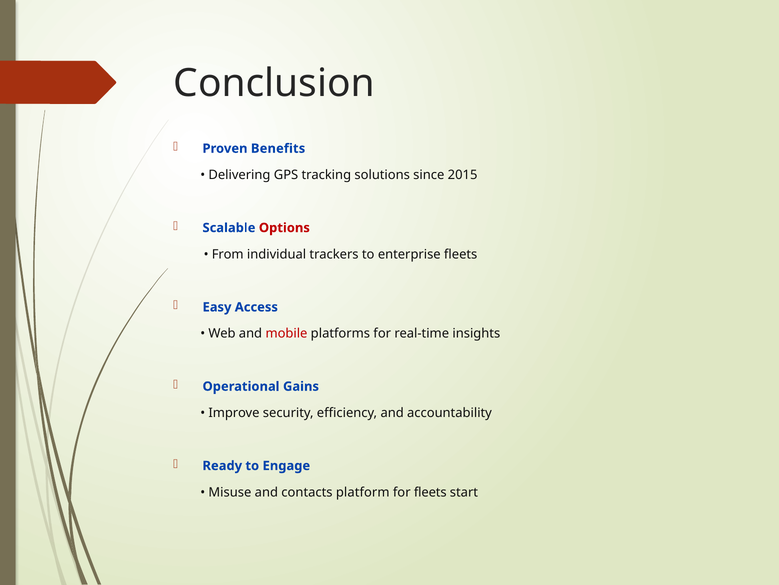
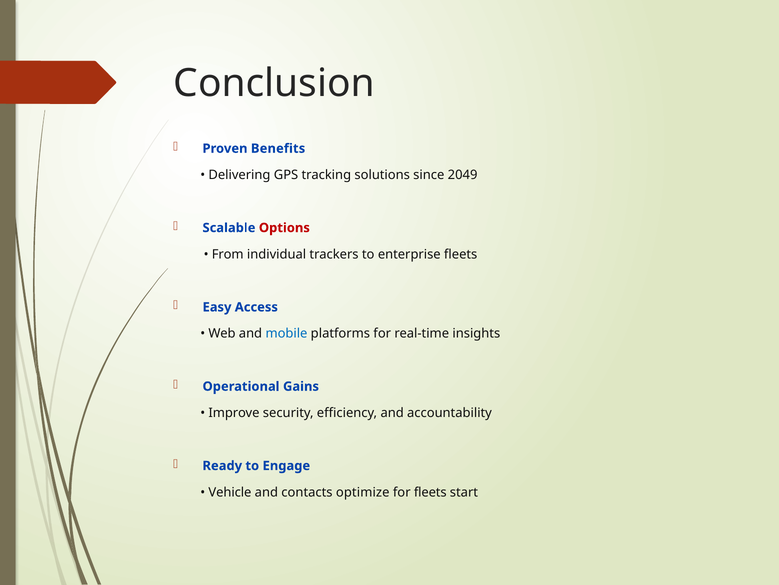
2015: 2015 -> 2049 (463, 175)
mobile colour: red -> blue (286, 333)
Misuse: Misuse -> Vehicle (230, 492)
platform: platform -> optimize (363, 492)
